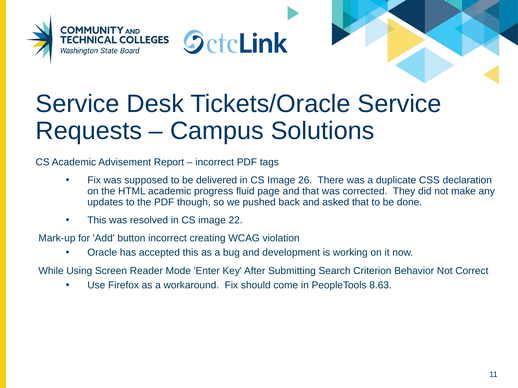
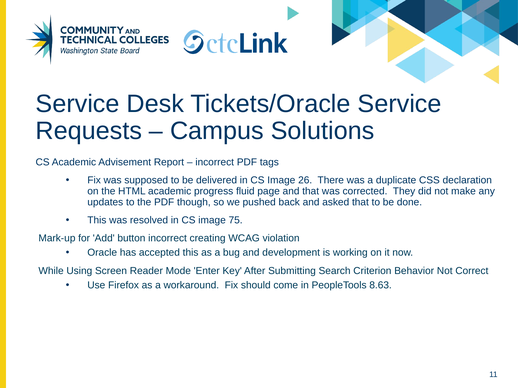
22: 22 -> 75 (236, 220)
